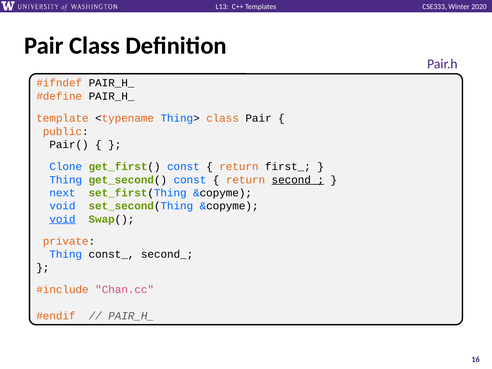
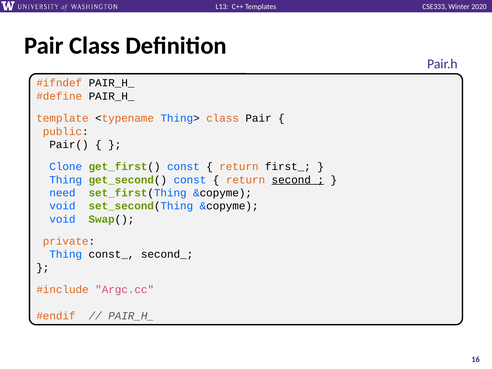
next: next -> need (62, 193)
void underline: present -> none (62, 219)
Chan.cc: Chan.cc -> Argc.cc (125, 290)
